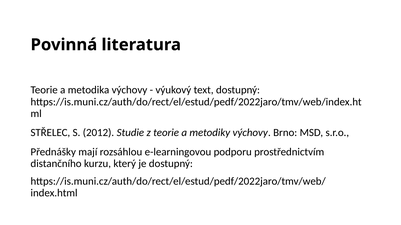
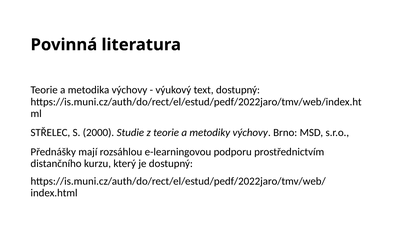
2012: 2012 -> 2000 (98, 133)
